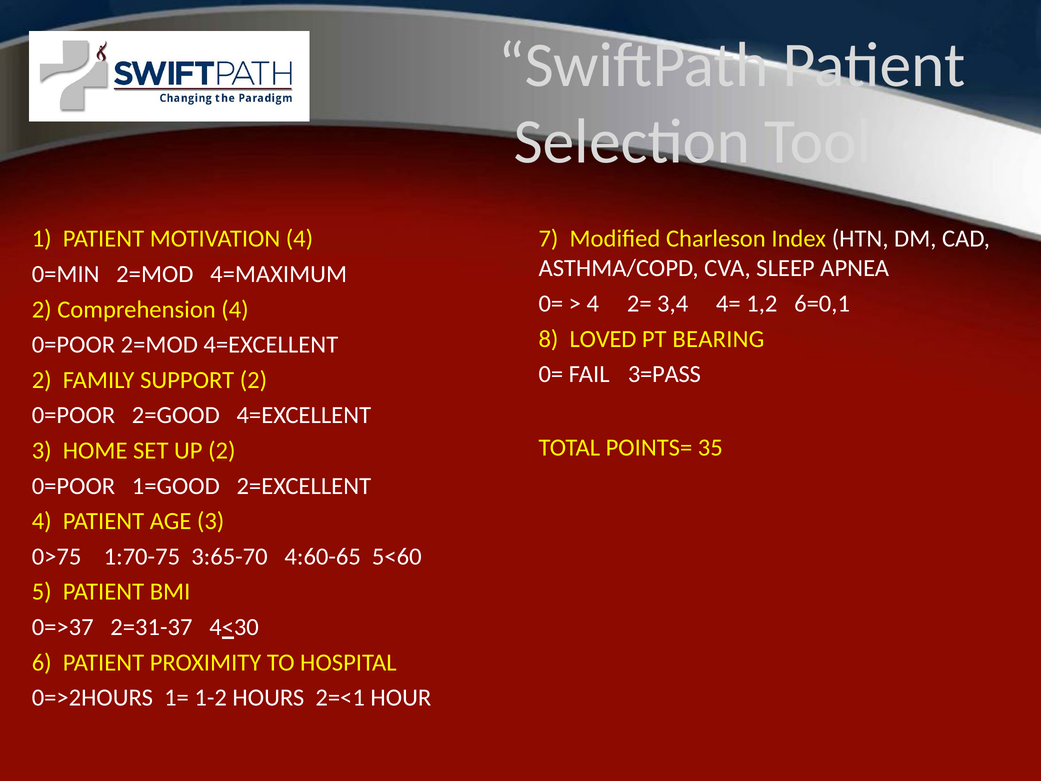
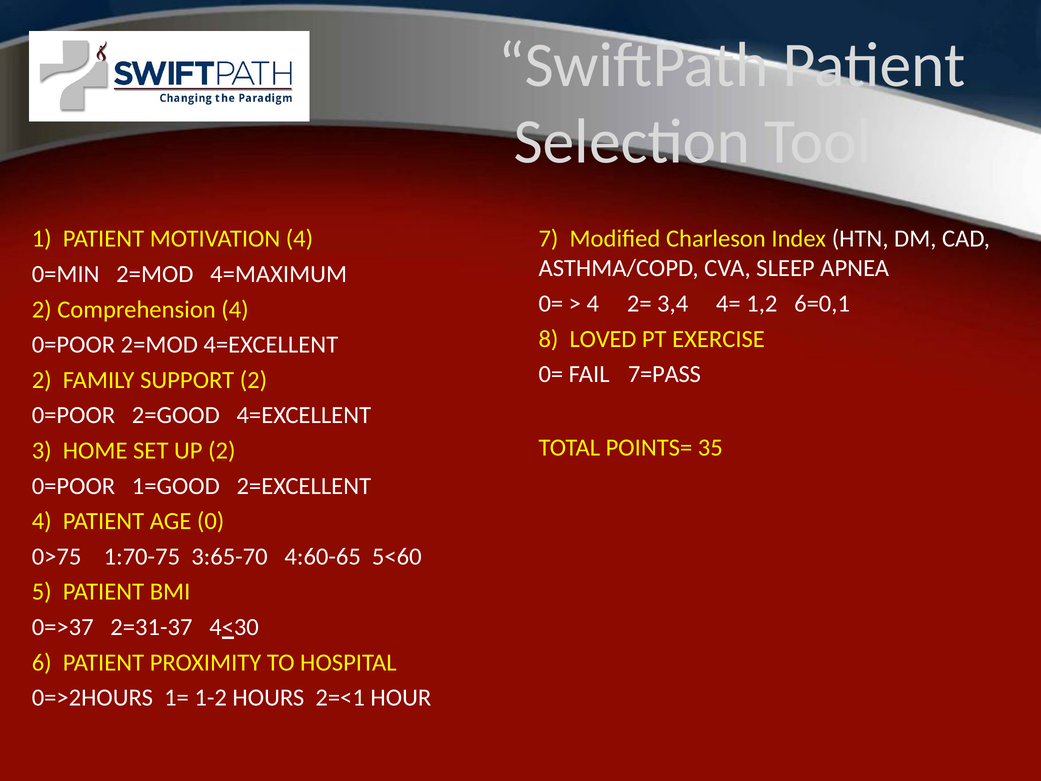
BEARING: BEARING -> EXERCISE (718, 339)
3=PASS: 3=PASS -> 7=PASS (664, 374)
AGE 3: 3 -> 0 (211, 521)
